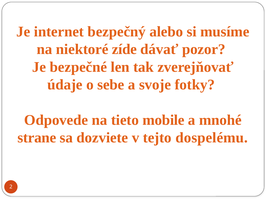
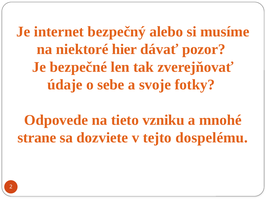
zíde: zíde -> hier (124, 49)
mobile: mobile -> vzniku (164, 120)
